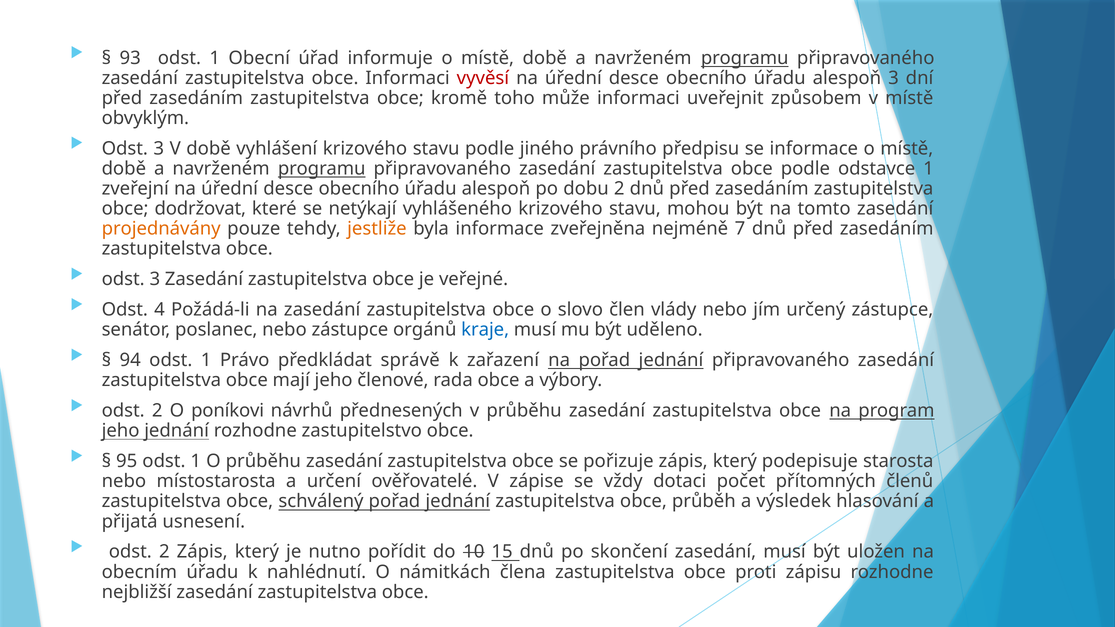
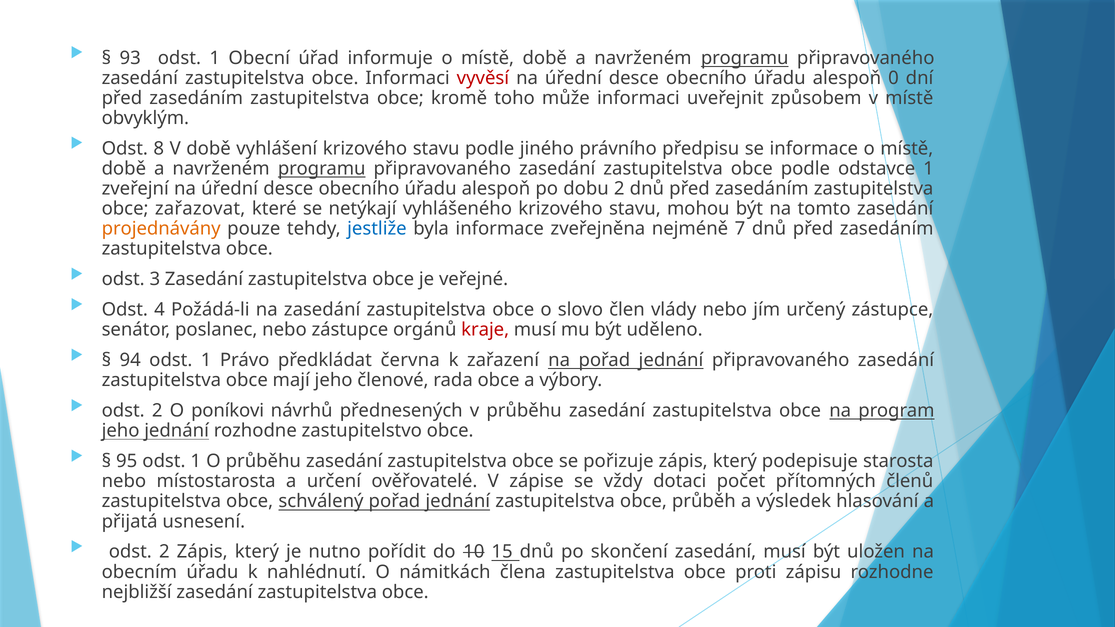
alespoň 3: 3 -> 0 (894, 78)
3: 3 -> 8 (159, 149)
dodržovat: dodržovat -> zařazovat (200, 209)
jestliže colour: orange -> blue (377, 229)
kraje colour: blue -> red (485, 330)
správě: správě -> června (410, 360)
